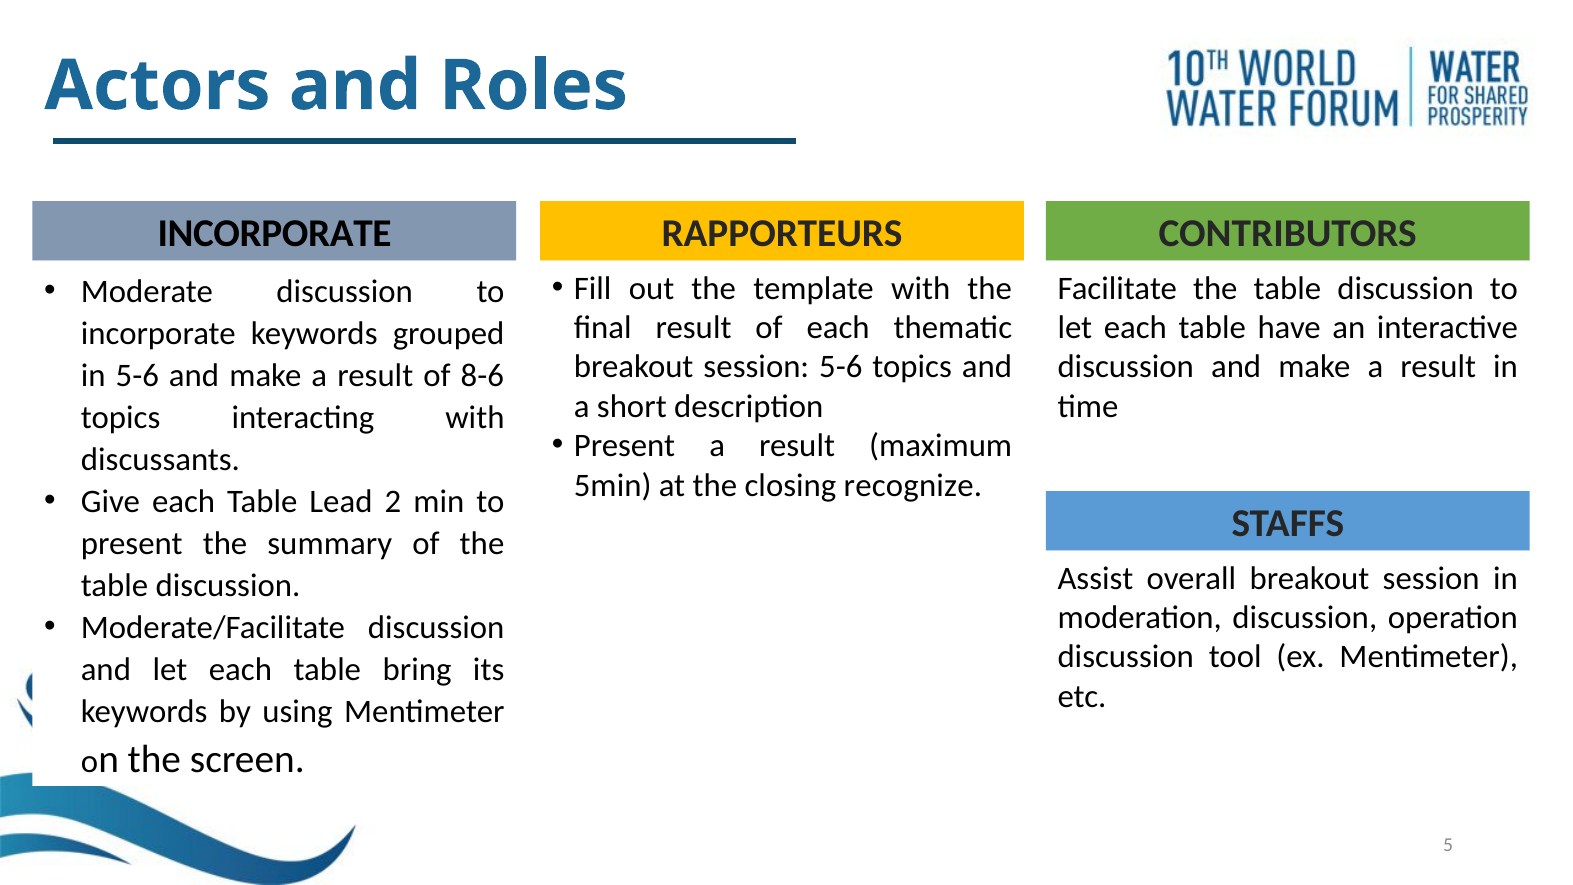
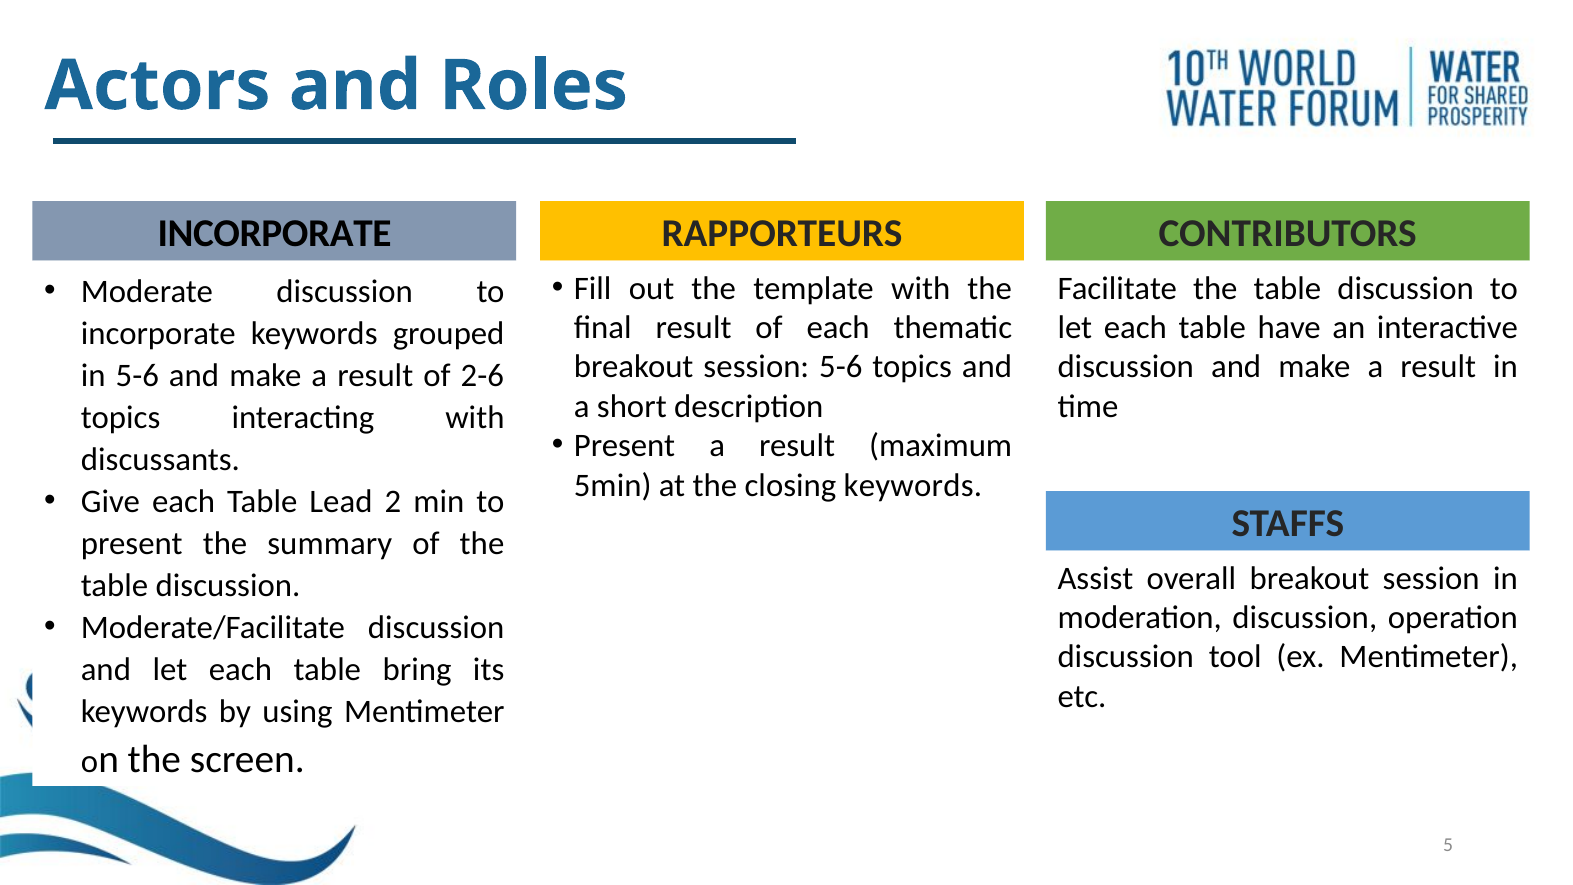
8-6: 8-6 -> 2-6 (482, 375)
closing recognize: recognize -> keywords (913, 485)
